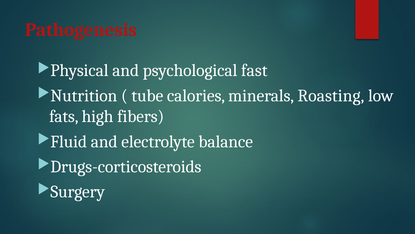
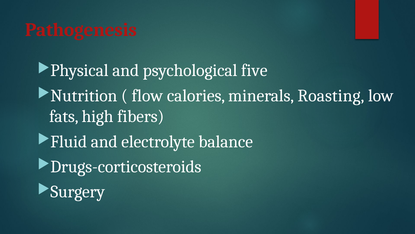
fast: fast -> five (254, 70)
tube: tube -> flow (147, 95)
